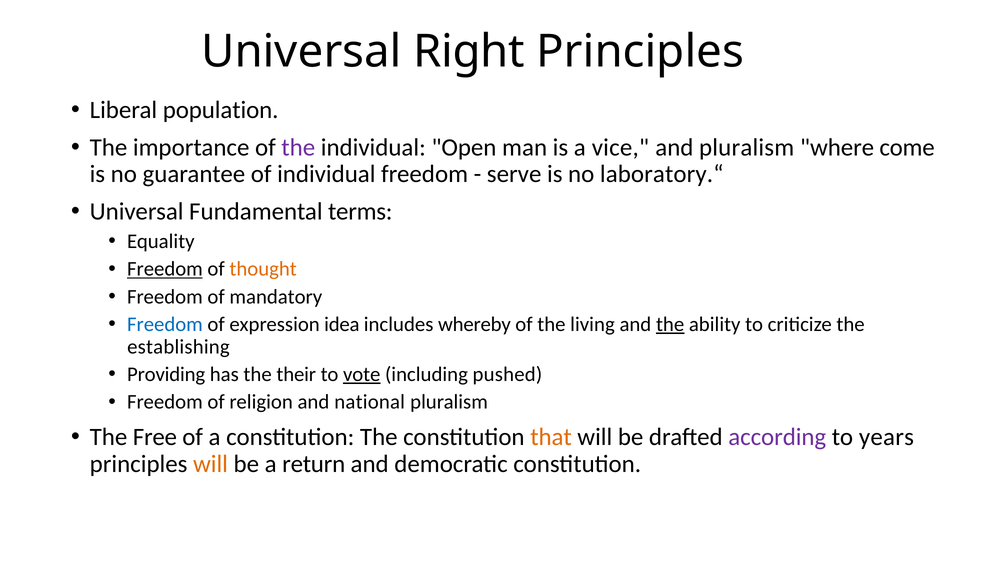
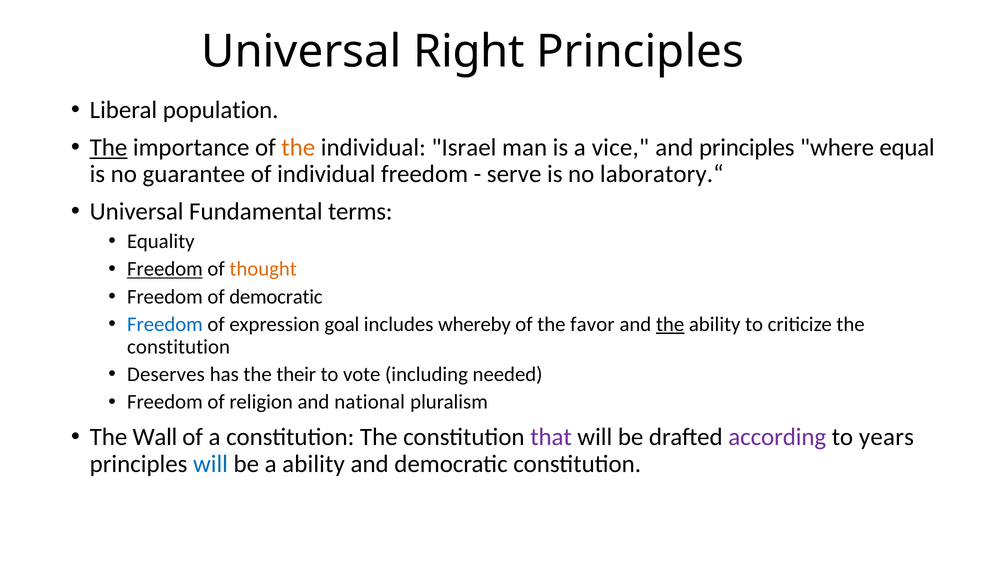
The underline: none -> present (109, 147)
the colour: purple -> orange (298, 147)
Open: Open -> Israel (464, 147)
and pluralism: pluralism -> principles (747, 147)
come: come -> equal (907, 147)
of mandatory: mandatory -> democratic (276, 297)
idea: idea -> goal (342, 324)
living: living -> favor (592, 324)
establishing: establishing -> constitution (179, 347)
Providing: Providing -> Deserves (166, 374)
vote underline: present -> none (362, 374)
pushed: pushed -> needed (508, 374)
Free: Free -> Wall (155, 437)
that colour: orange -> purple (551, 437)
will colour: orange -> blue (211, 464)
a return: return -> ability (314, 464)
